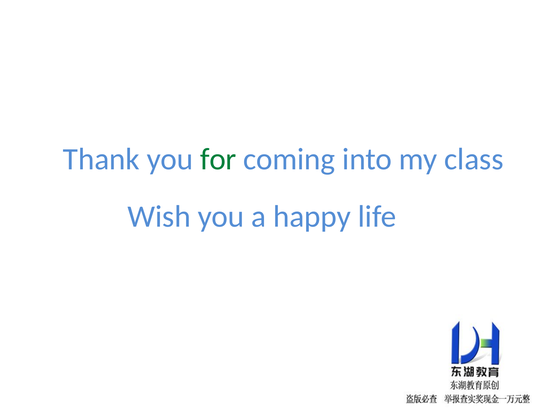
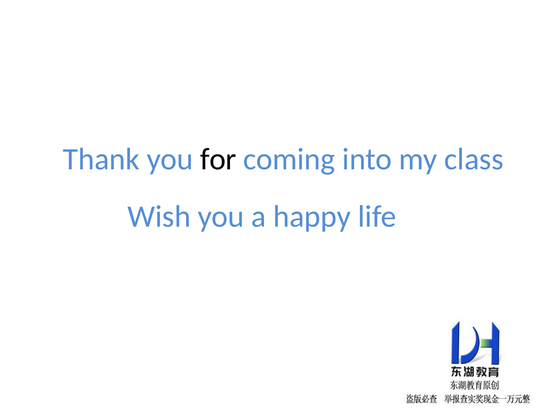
for colour: green -> black (218, 159)
